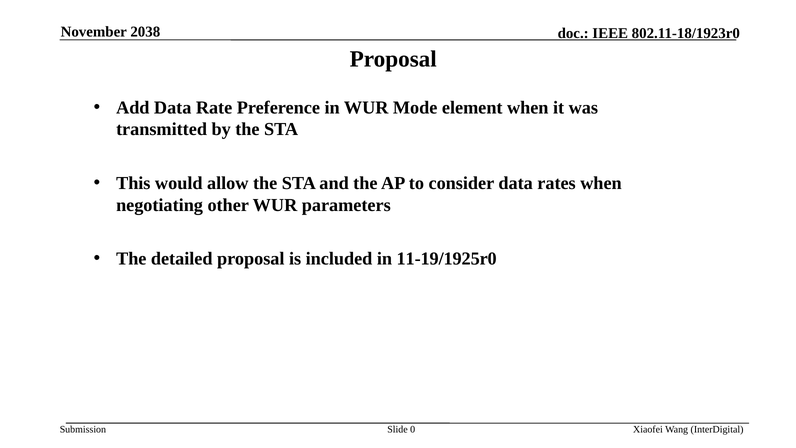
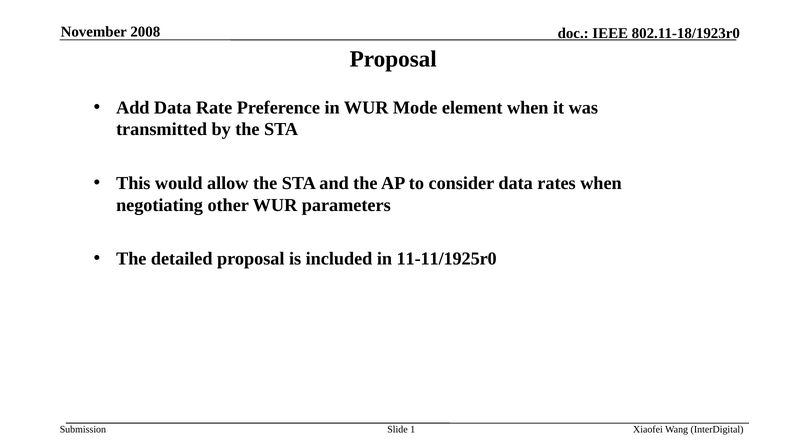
2038: 2038 -> 2008 (145, 32)
11-19/1925r0: 11-19/1925r0 -> 11-11/1925r0 (447, 259)
0: 0 -> 1 (413, 429)
